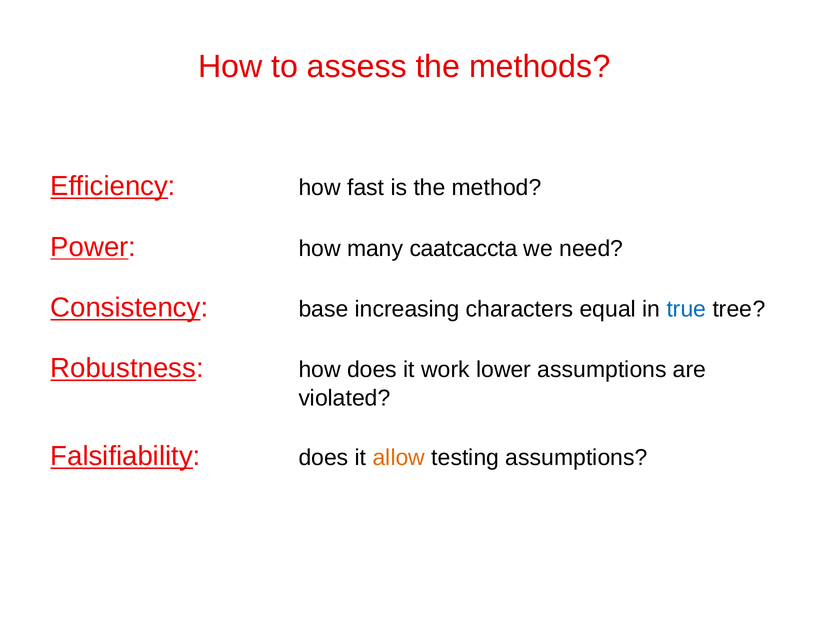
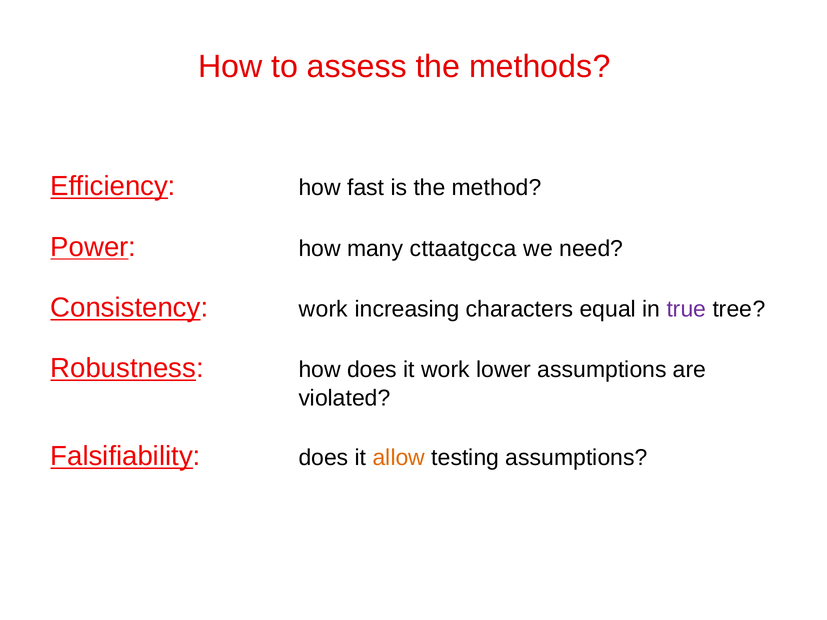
caatcaccta: caatcaccta -> cttaatgcca (463, 249)
Consistency base: base -> work (323, 309)
true colour: blue -> purple (686, 309)
